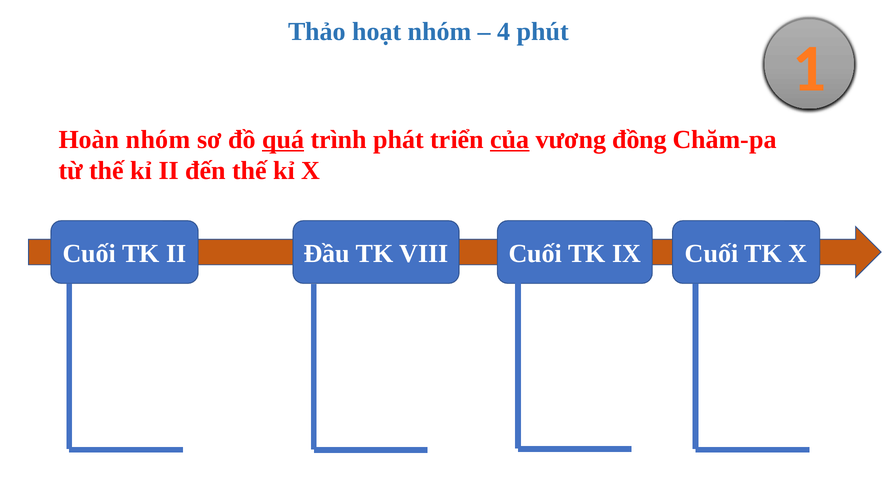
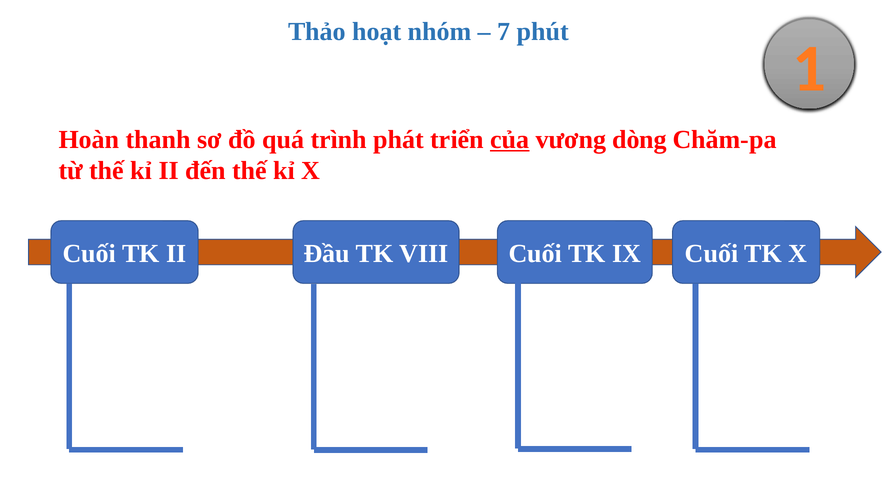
4: 4 -> 7 (504, 32)
Hoàn nhóm: nhóm -> thanh (158, 140)
quá underline: present -> none (283, 140)
đồng: đồng -> dòng (639, 140)
